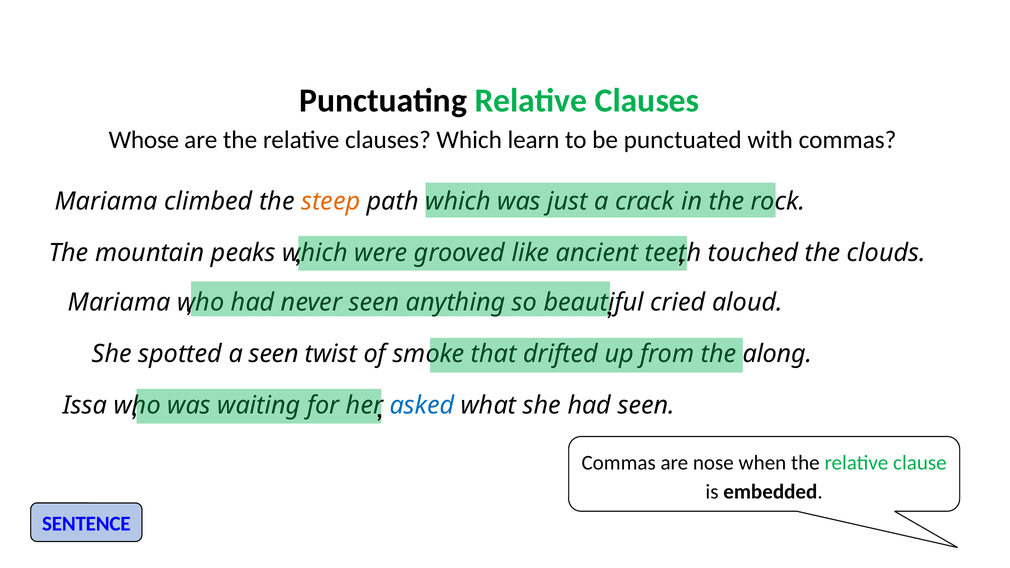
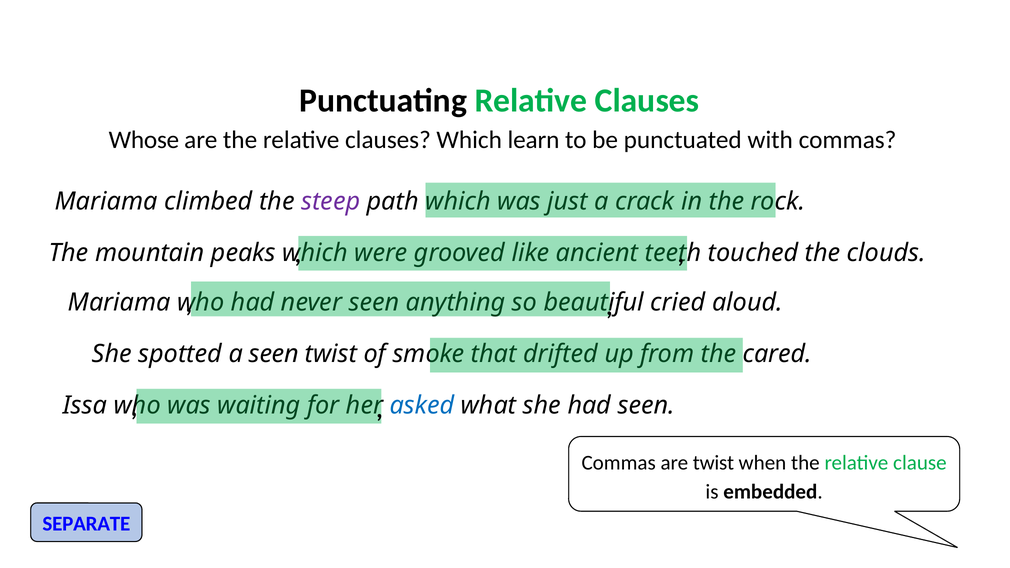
steep colour: orange -> purple (331, 202)
along: along -> cared (777, 354)
are nose: nose -> twist (713, 463)
SENTENCE: SENTENCE -> SEPARATE (86, 524)
